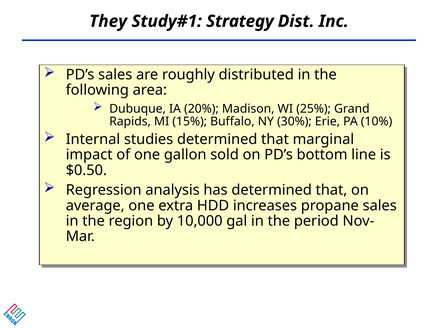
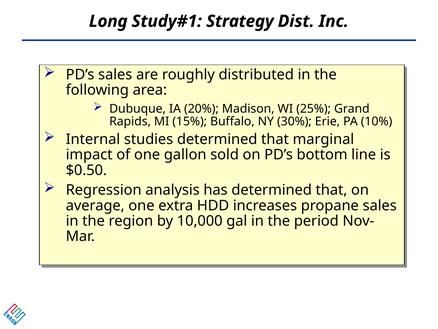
They: They -> Long (108, 21)
